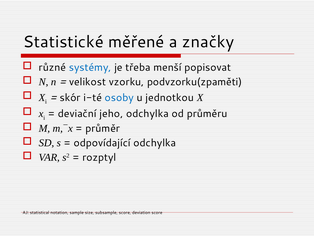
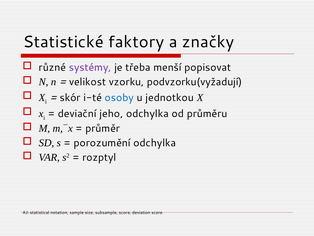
měřené: měřené -> faktory (136, 42)
systémy colour: blue -> purple (90, 67)
podvzorku(zpaměti: podvzorku(zpaměti -> podvzorku(vyžadují (195, 82)
odpovídající: odpovídající -> porozumění (102, 143)
